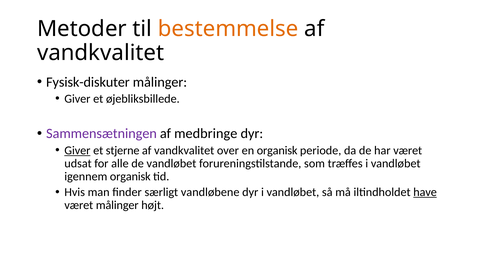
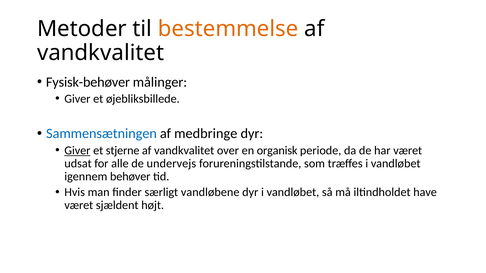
Fysisk-diskuter: Fysisk-diskuter -> Fysisk-behøver (88, 82)
Sammensætningen colour: purple -> blue (101, 134)
de vandløbet: vandløbet -> undervejs (171, 164)
igennem organisk: organisk -> behøver (130, 177)
have underline: present -> none (425, 192)
været målinger: målinger -> sjældent (117, 206)
